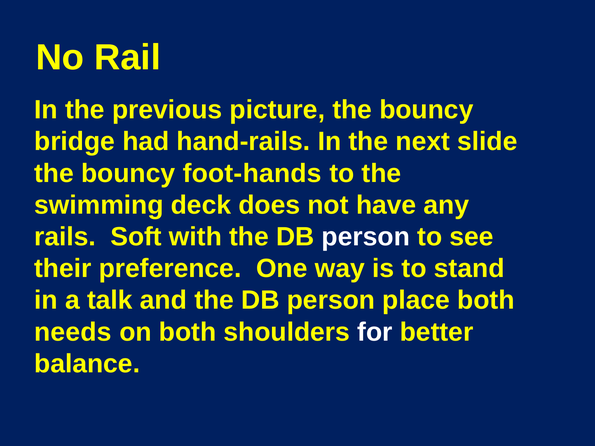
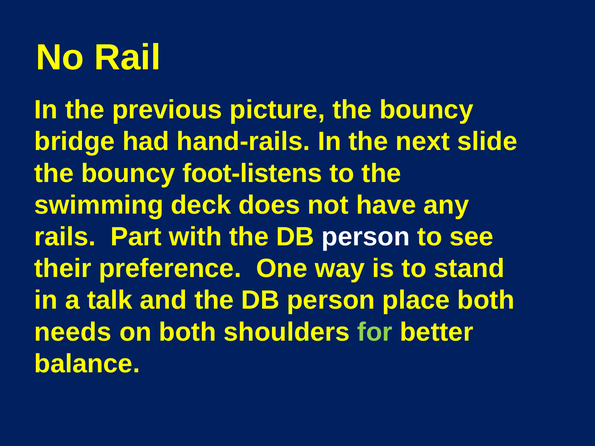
foot-hands: foot-hands -> foot-listens (252, 173)
Soft: Soft -> Part (136, 237)
for colour: white -> light green (375, 332)
